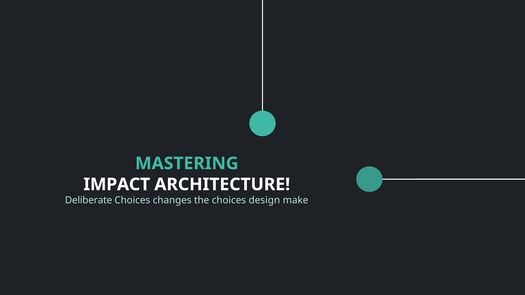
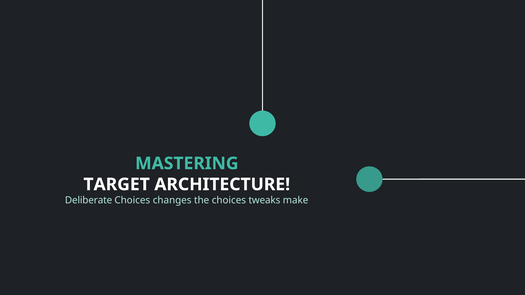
IMPACT: IMPACT -> TARGET (117, 185)
design: design -> tweaks (264, 200)
